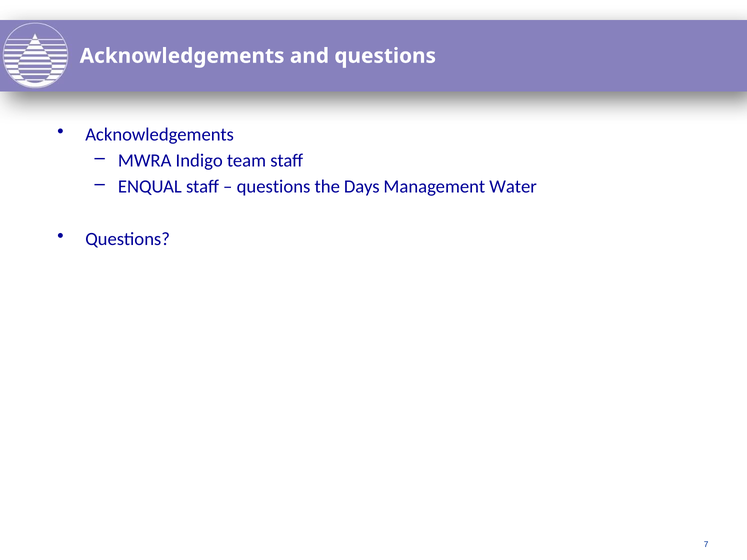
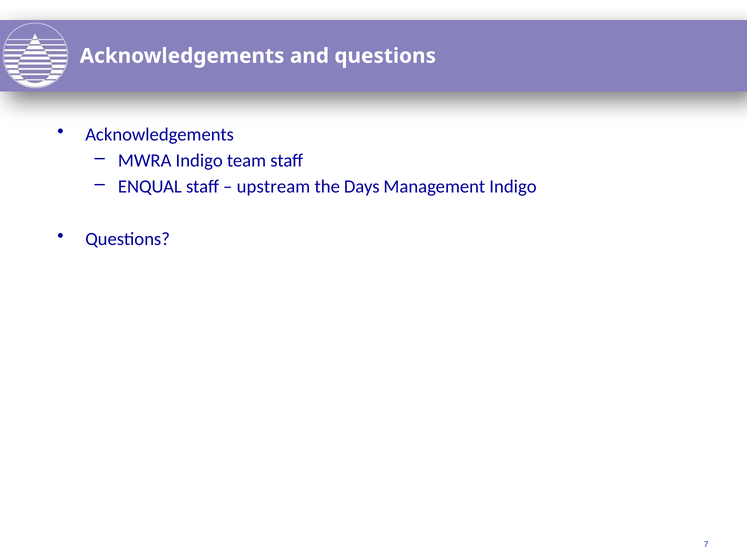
questions: questions -> upstream (273, 187)
Management Water: Water -> Indigo (513, 187)
